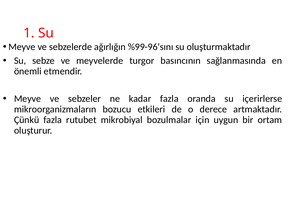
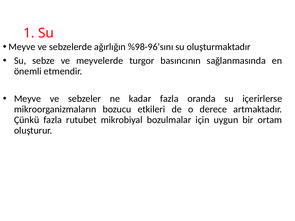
%99-96’sını: %99-96’sını -> %98-96’sını (151, 47)
